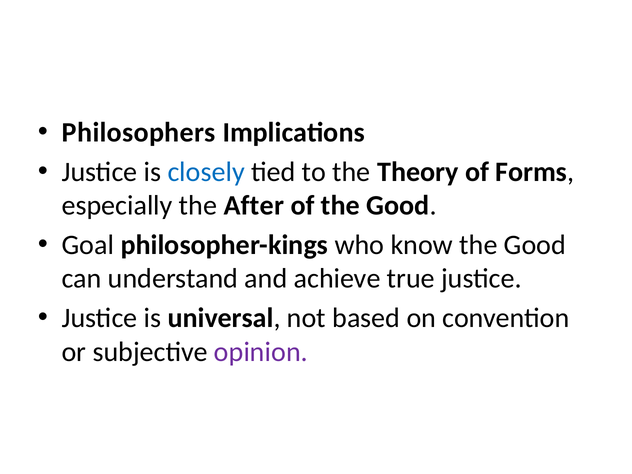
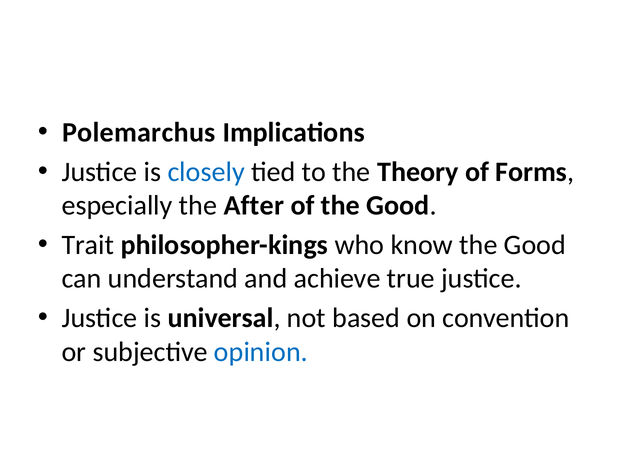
Philosophers: Philosophers -> Polemarchus (139, 133)
Goal: Goal -> Trait (88, 245)
opinion colour: purple -> blue (261, 352)
